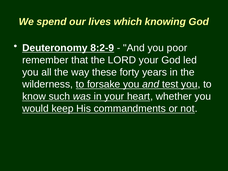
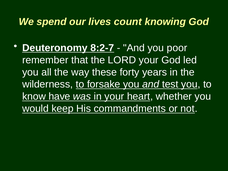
which: which -> count (128, 22)
8:2-9: 8:2-9 -> 8:2-7 (102, 48)
such: such -> have (59, 96)
